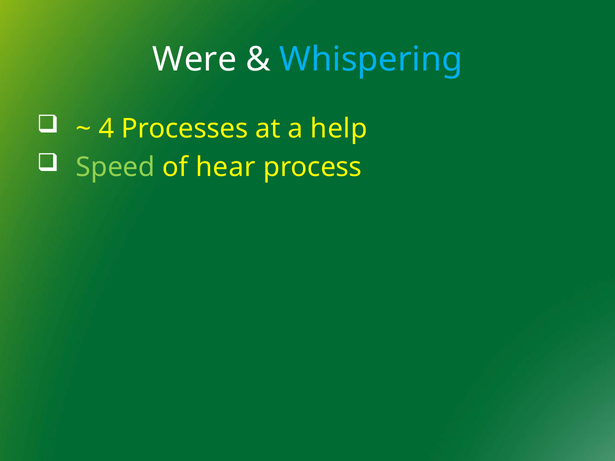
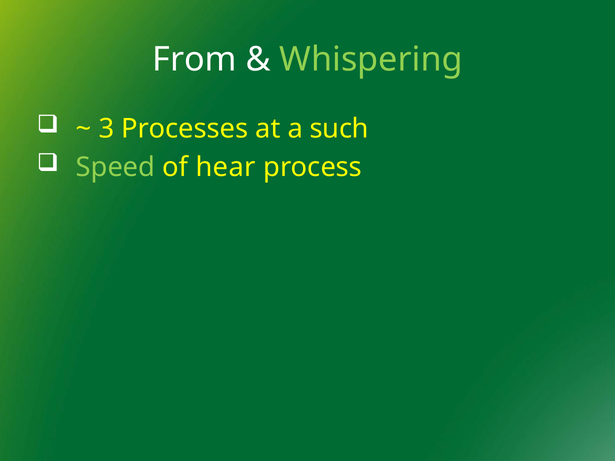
Were: Were -> From (195, 59)
Whispering colour: light blue -> light green (371, 59)
4: 4 -> 3 (106, 129)
help: help -> such (339, 129)
